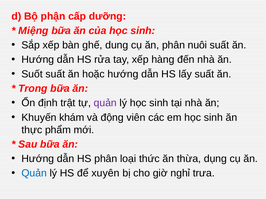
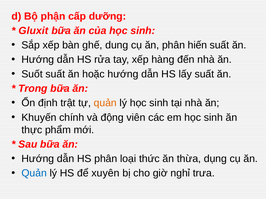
Miệng: Miệng -> Gluxit (33, 31)
nuôi: nuôi -> hiến (197, 45)
quản colour: purple -> orange (105, 103)
khám: khám -> chính (72, 118)
